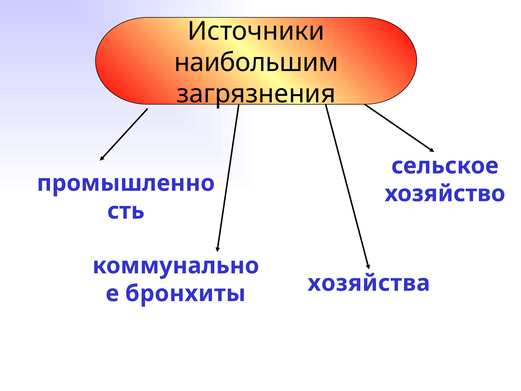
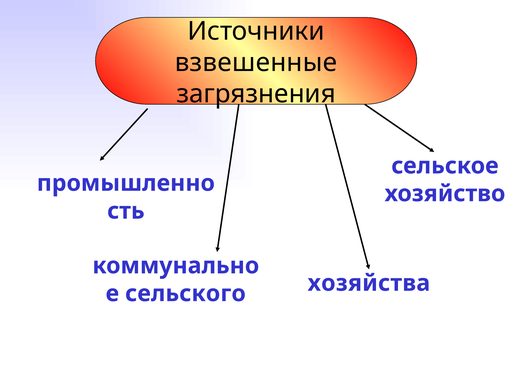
наибольшим: наибольшим -> взвешенные (256, 63)
бронхиты: бронхиты -> сельского (185, 293)
